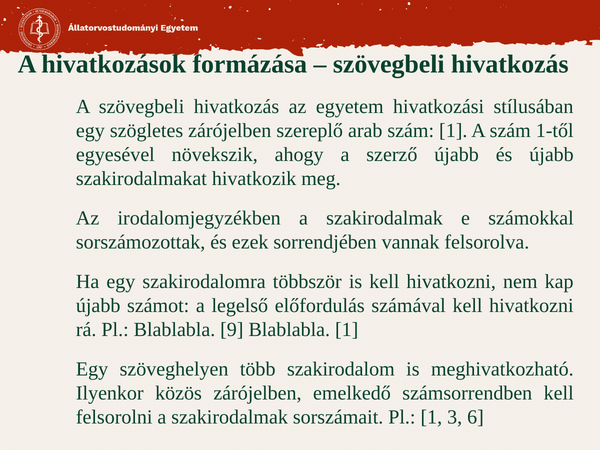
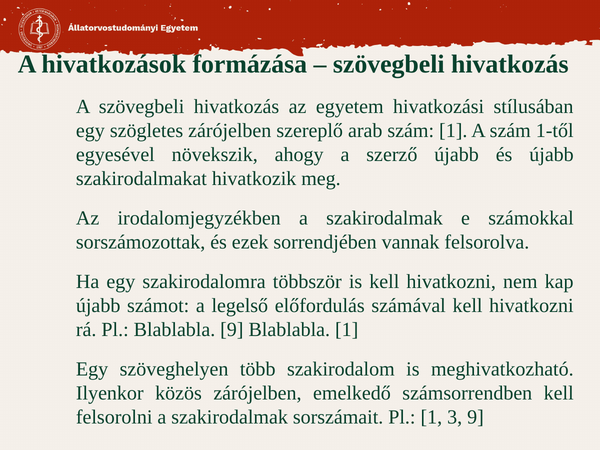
3 6: 6 -> 9 (475, 417)
